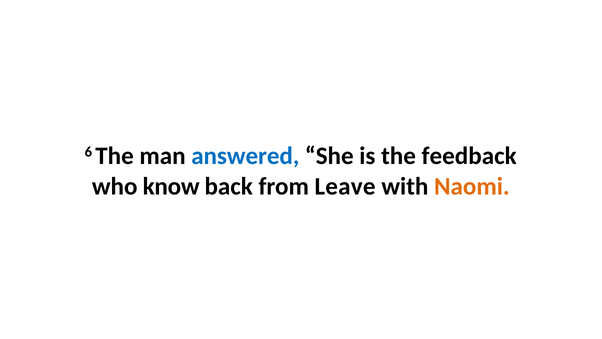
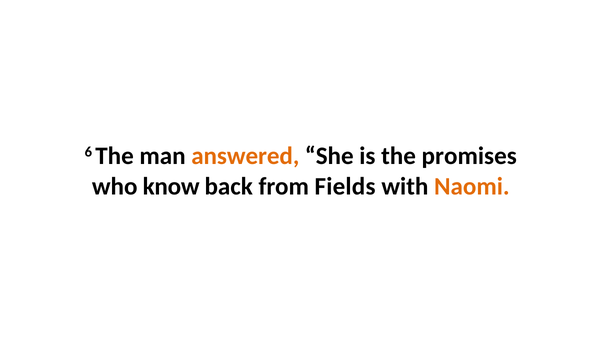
answered colour: blue -> orange (245, 156)
feedback: feedback -> promises (469, 156)
Leave: Leave -> Fields (345, 186)
